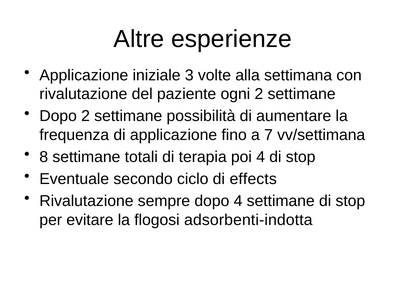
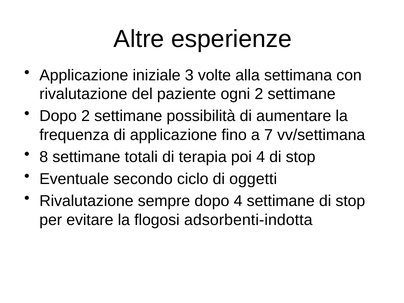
effects: effects -> oggetti (253, 179)
